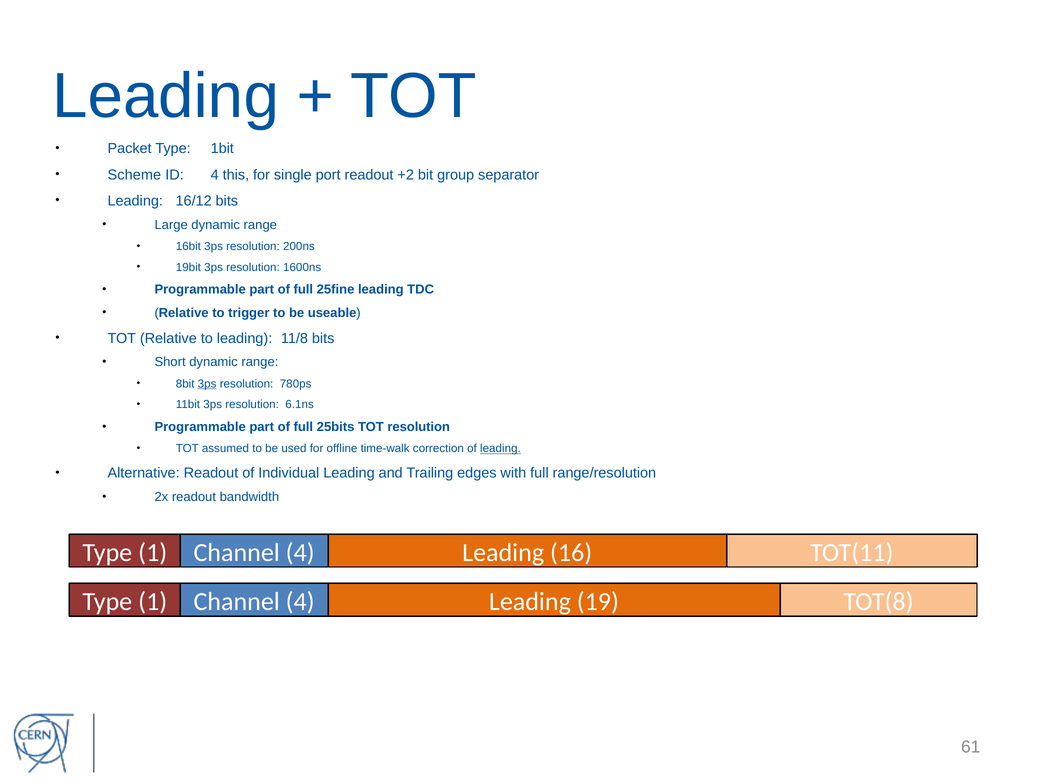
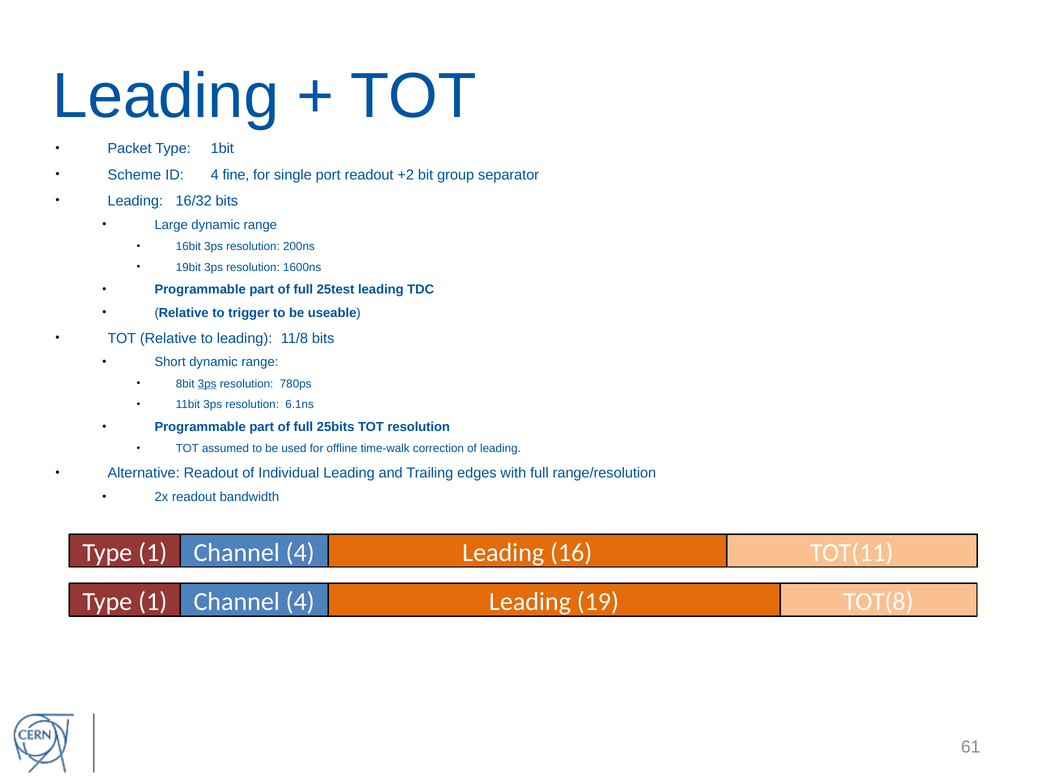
this: this -> fine (236, 175)
16/12: 16/12 -> 16/32 (194, 201)
25fine: 25fine -> 25test (336, 290)
leading underline: present -> none (500, 449)
